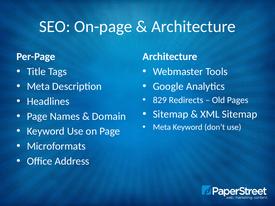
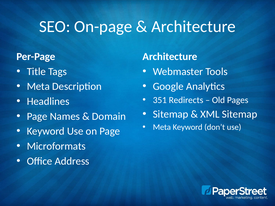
829: 829 -> 351 (160, 100)
